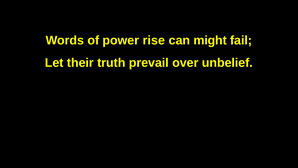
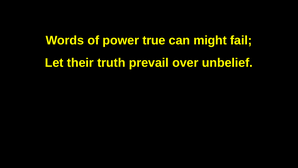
rise: rise -> true (154, 40)
